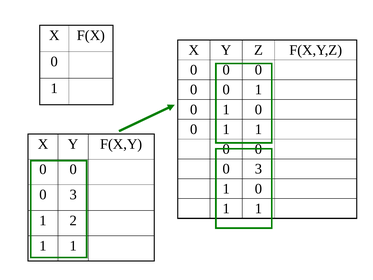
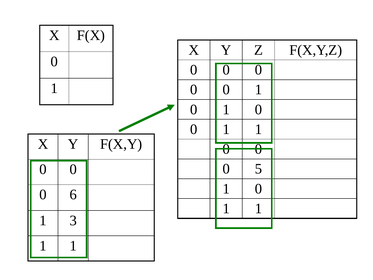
3: 3 -> 5 (258, 169)
3: 3 -> 6 (73, 194)
2: 2 -> 3 (73, 220)
